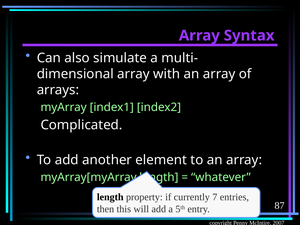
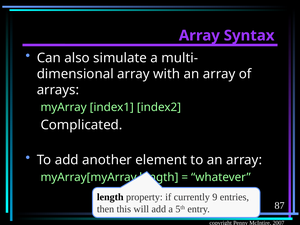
7: 7 -> 9 (215, 197)
